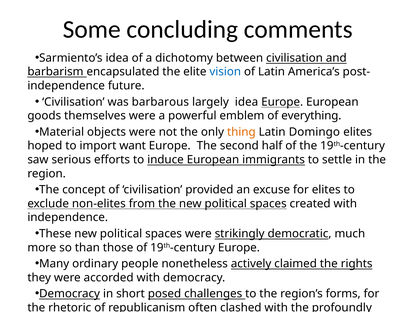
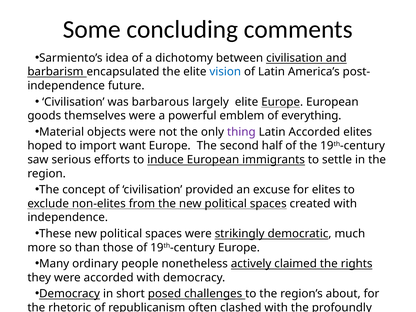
largely idea: idea -> elite (247, 102)
thing colour: orange -> purple (241, 132)
Latin Domingo: Domingo -> Accorded (314, 132)
forms: forms -> about (343, 294)
